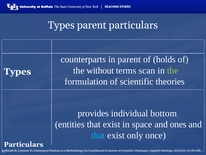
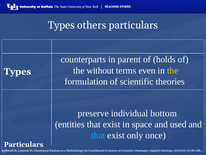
Types parent: parent -> others (92, 25)
scan: scan -> even (147, 70)
the colour: light green -> yellow (173, 70)
provides: provides -> preserve (93, 113)
ones: ones -> used (178, 124)
